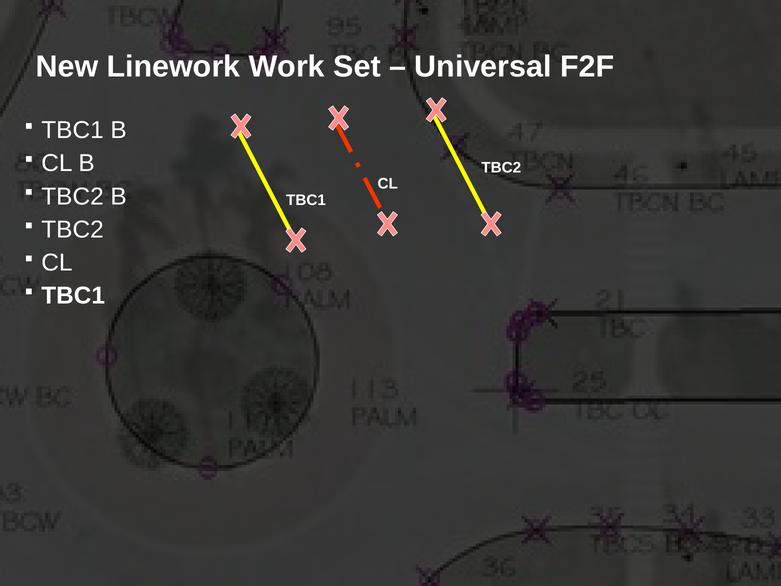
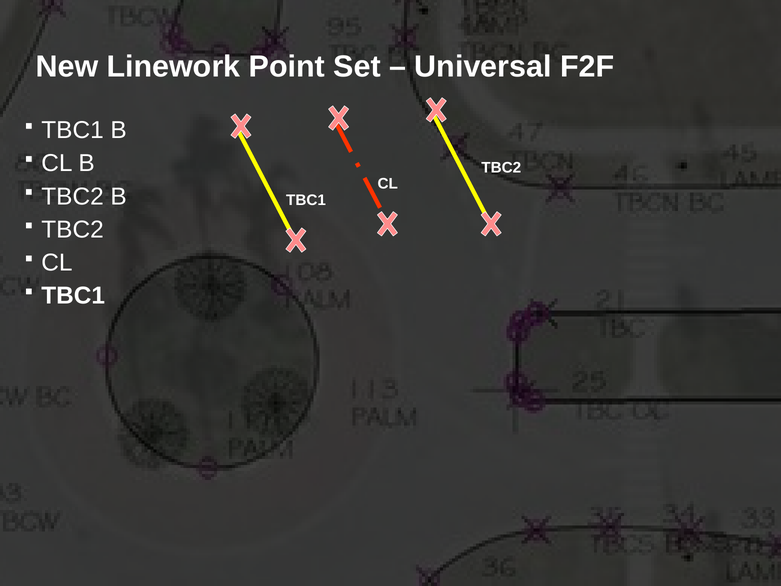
Work: Work -> Point (287, 66)
